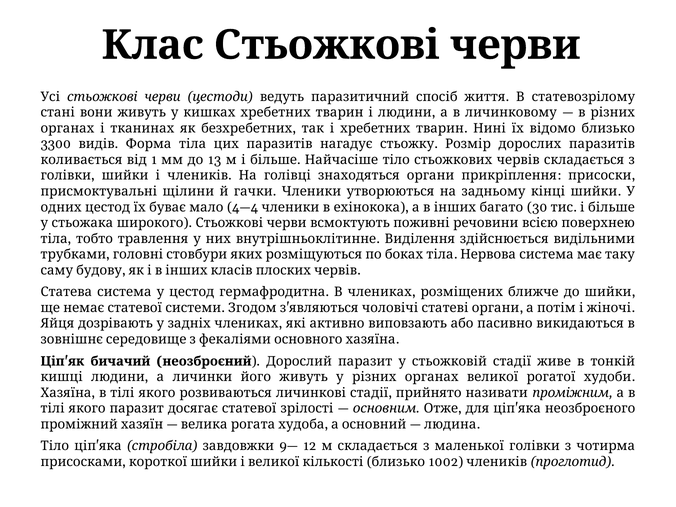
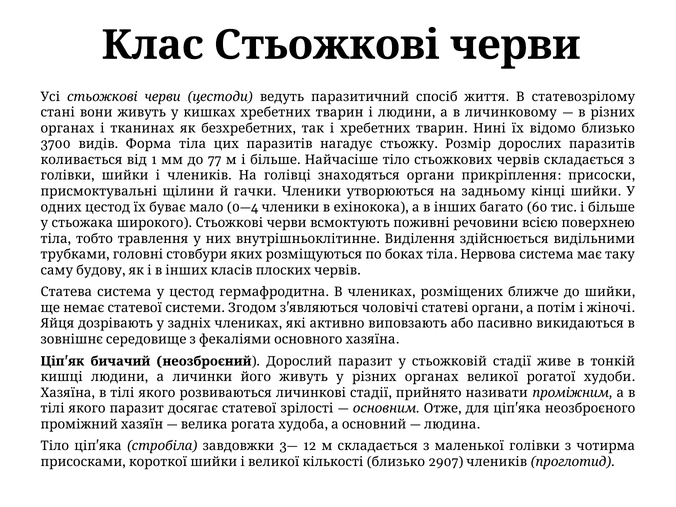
3300: 3300 -> 3700 (56, 144)
13: 13 -> 77 (215, 160)
4—4: 4—4 -> 0—4 (243, 207)
30: 30 -> 60 (537, 207)
9—: 9— -> 3— (289, 446)
1002: 1002 -> 2907 (446, 462)
